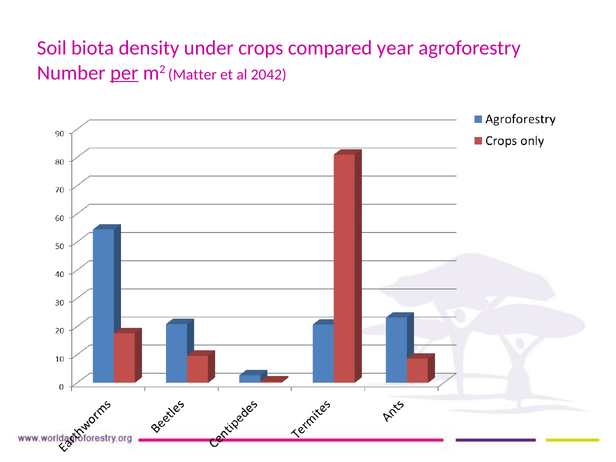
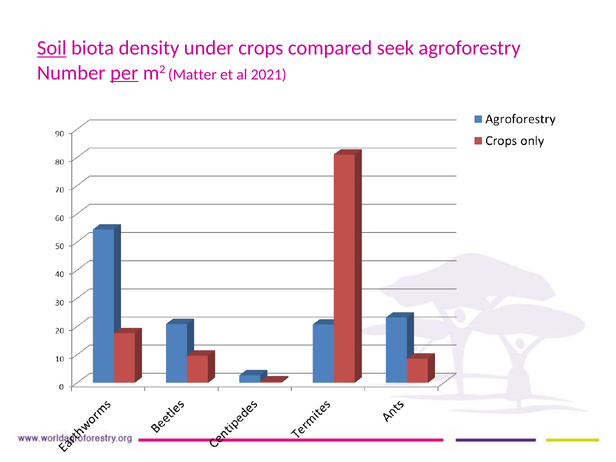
Soil underline: none -> present (52, 48)
year: year -> seek (395, 48)
2042: 2042 -> 2021 (269, 74)
